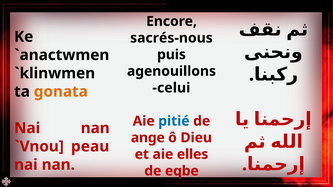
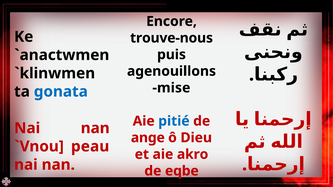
sacrés-nous: sacrés-nous -> trouve-nous (172, 38)
celui: celui -> mise (171, 88)
gonata colour: orange -> blue (61, 92)
elles: elles -> akro (193, 155)
